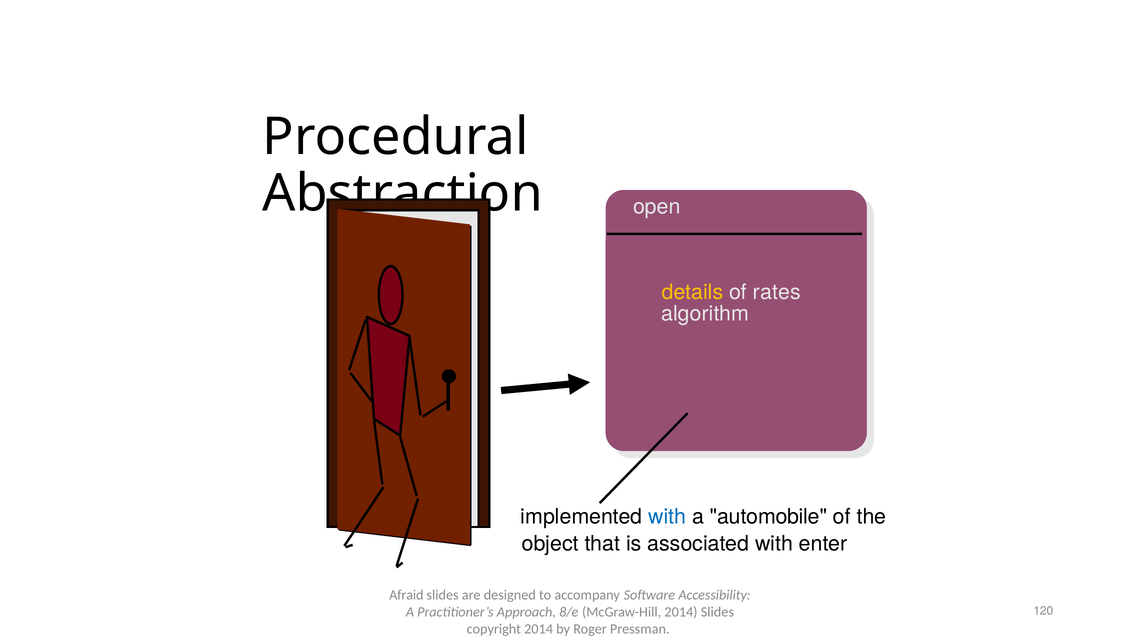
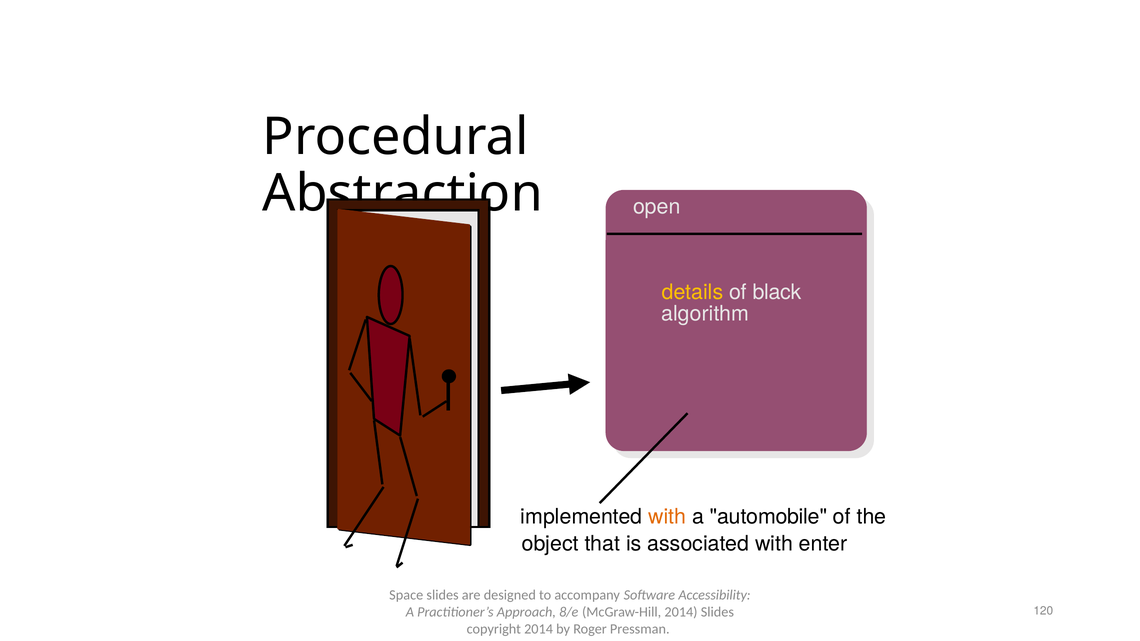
rates: rates -> black (777, 292)
with colour: blue -> orange (667, 517)
Afraid: Afraid -> Space (406, 595)
